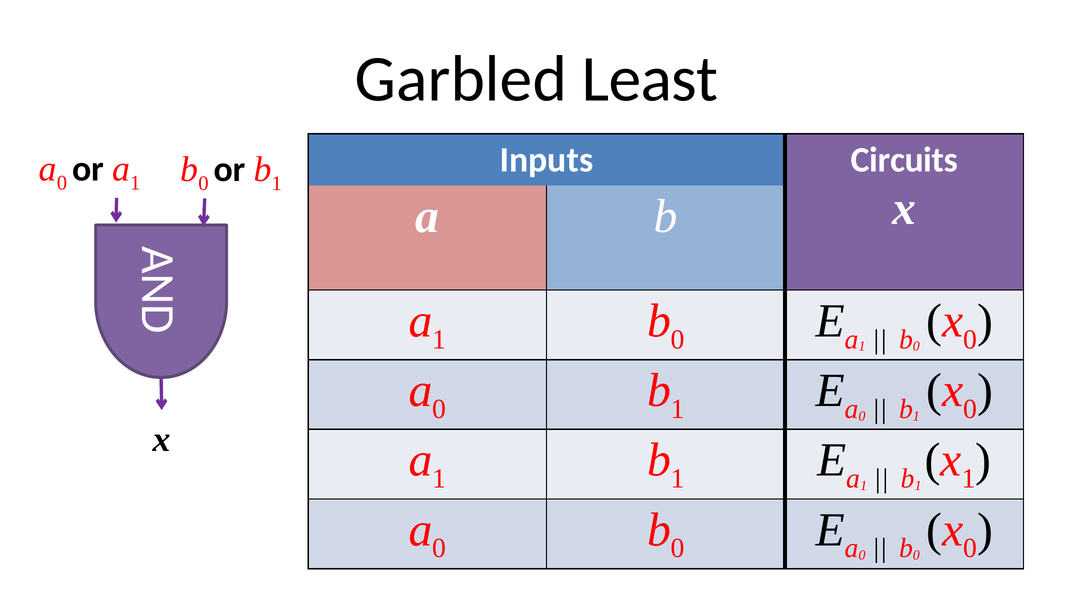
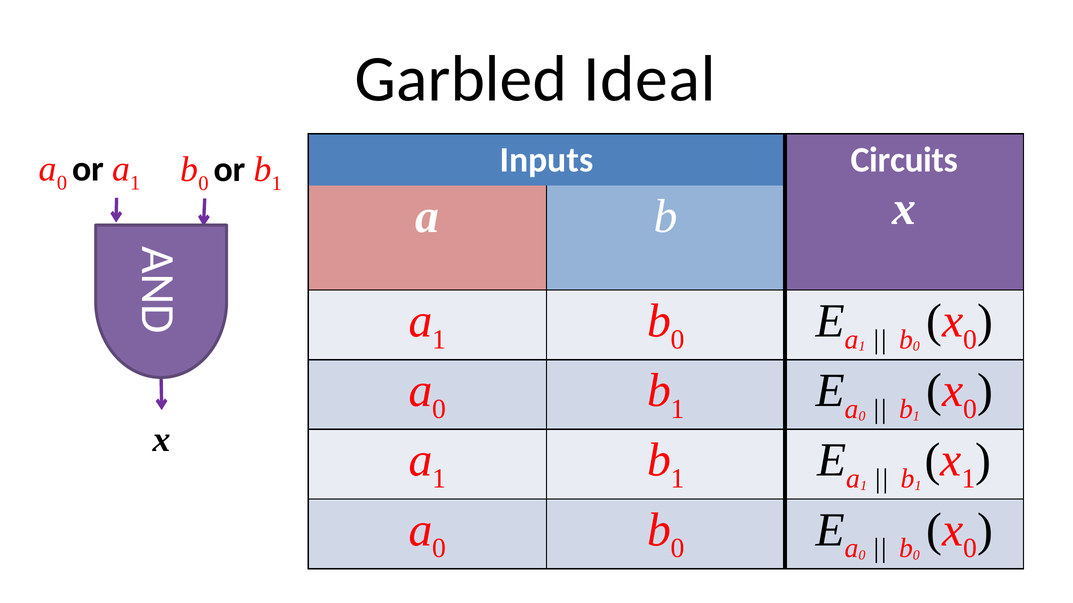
Least: Least -> Ideal (649, 79)
